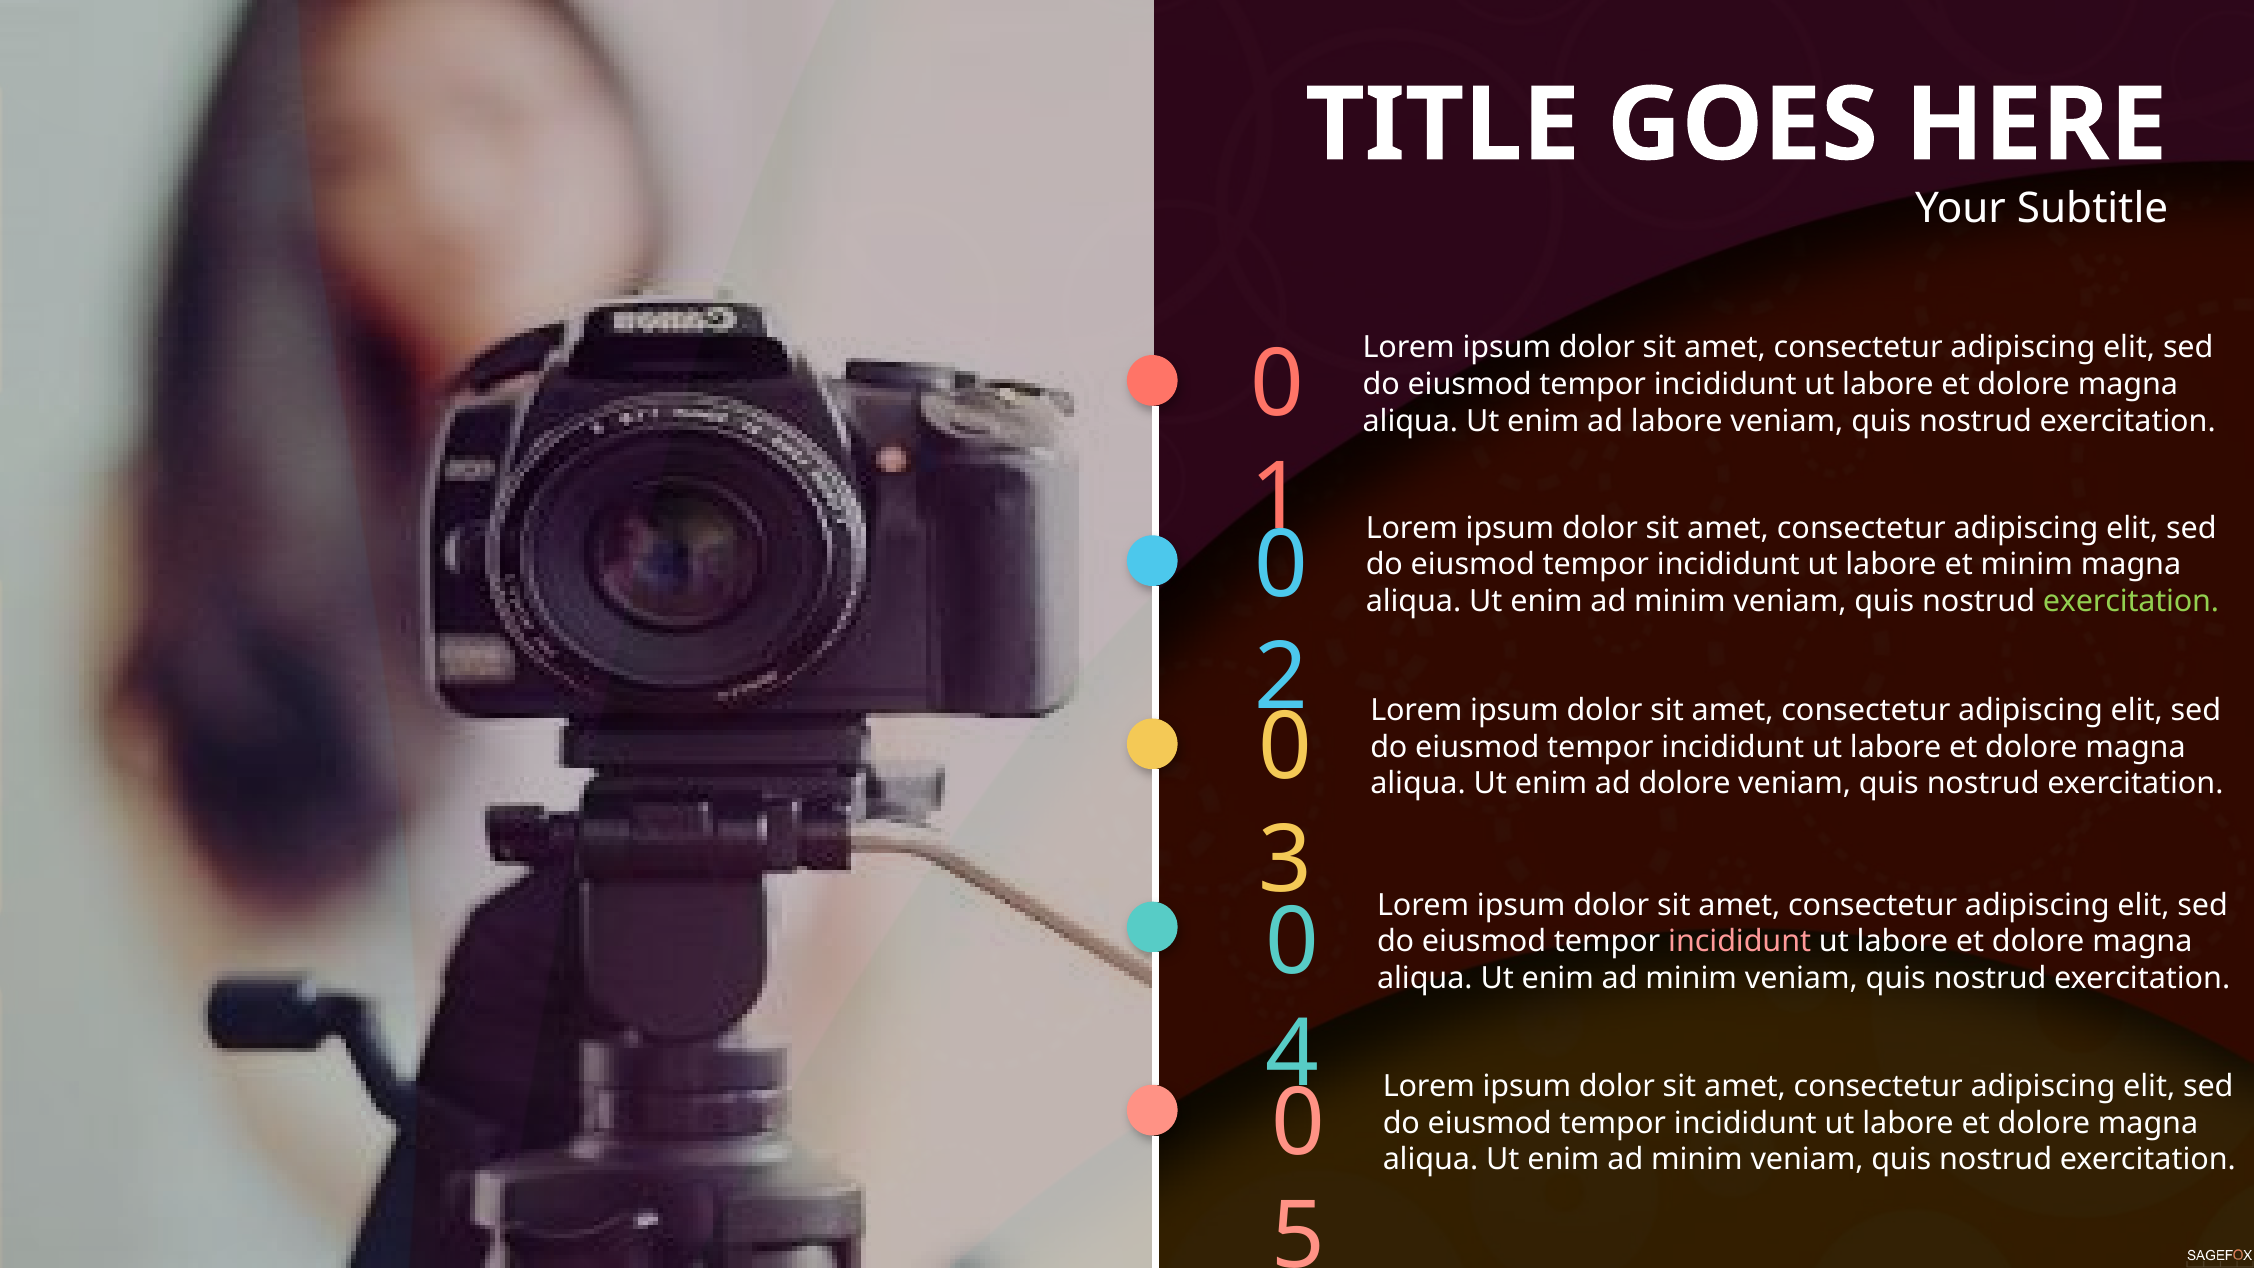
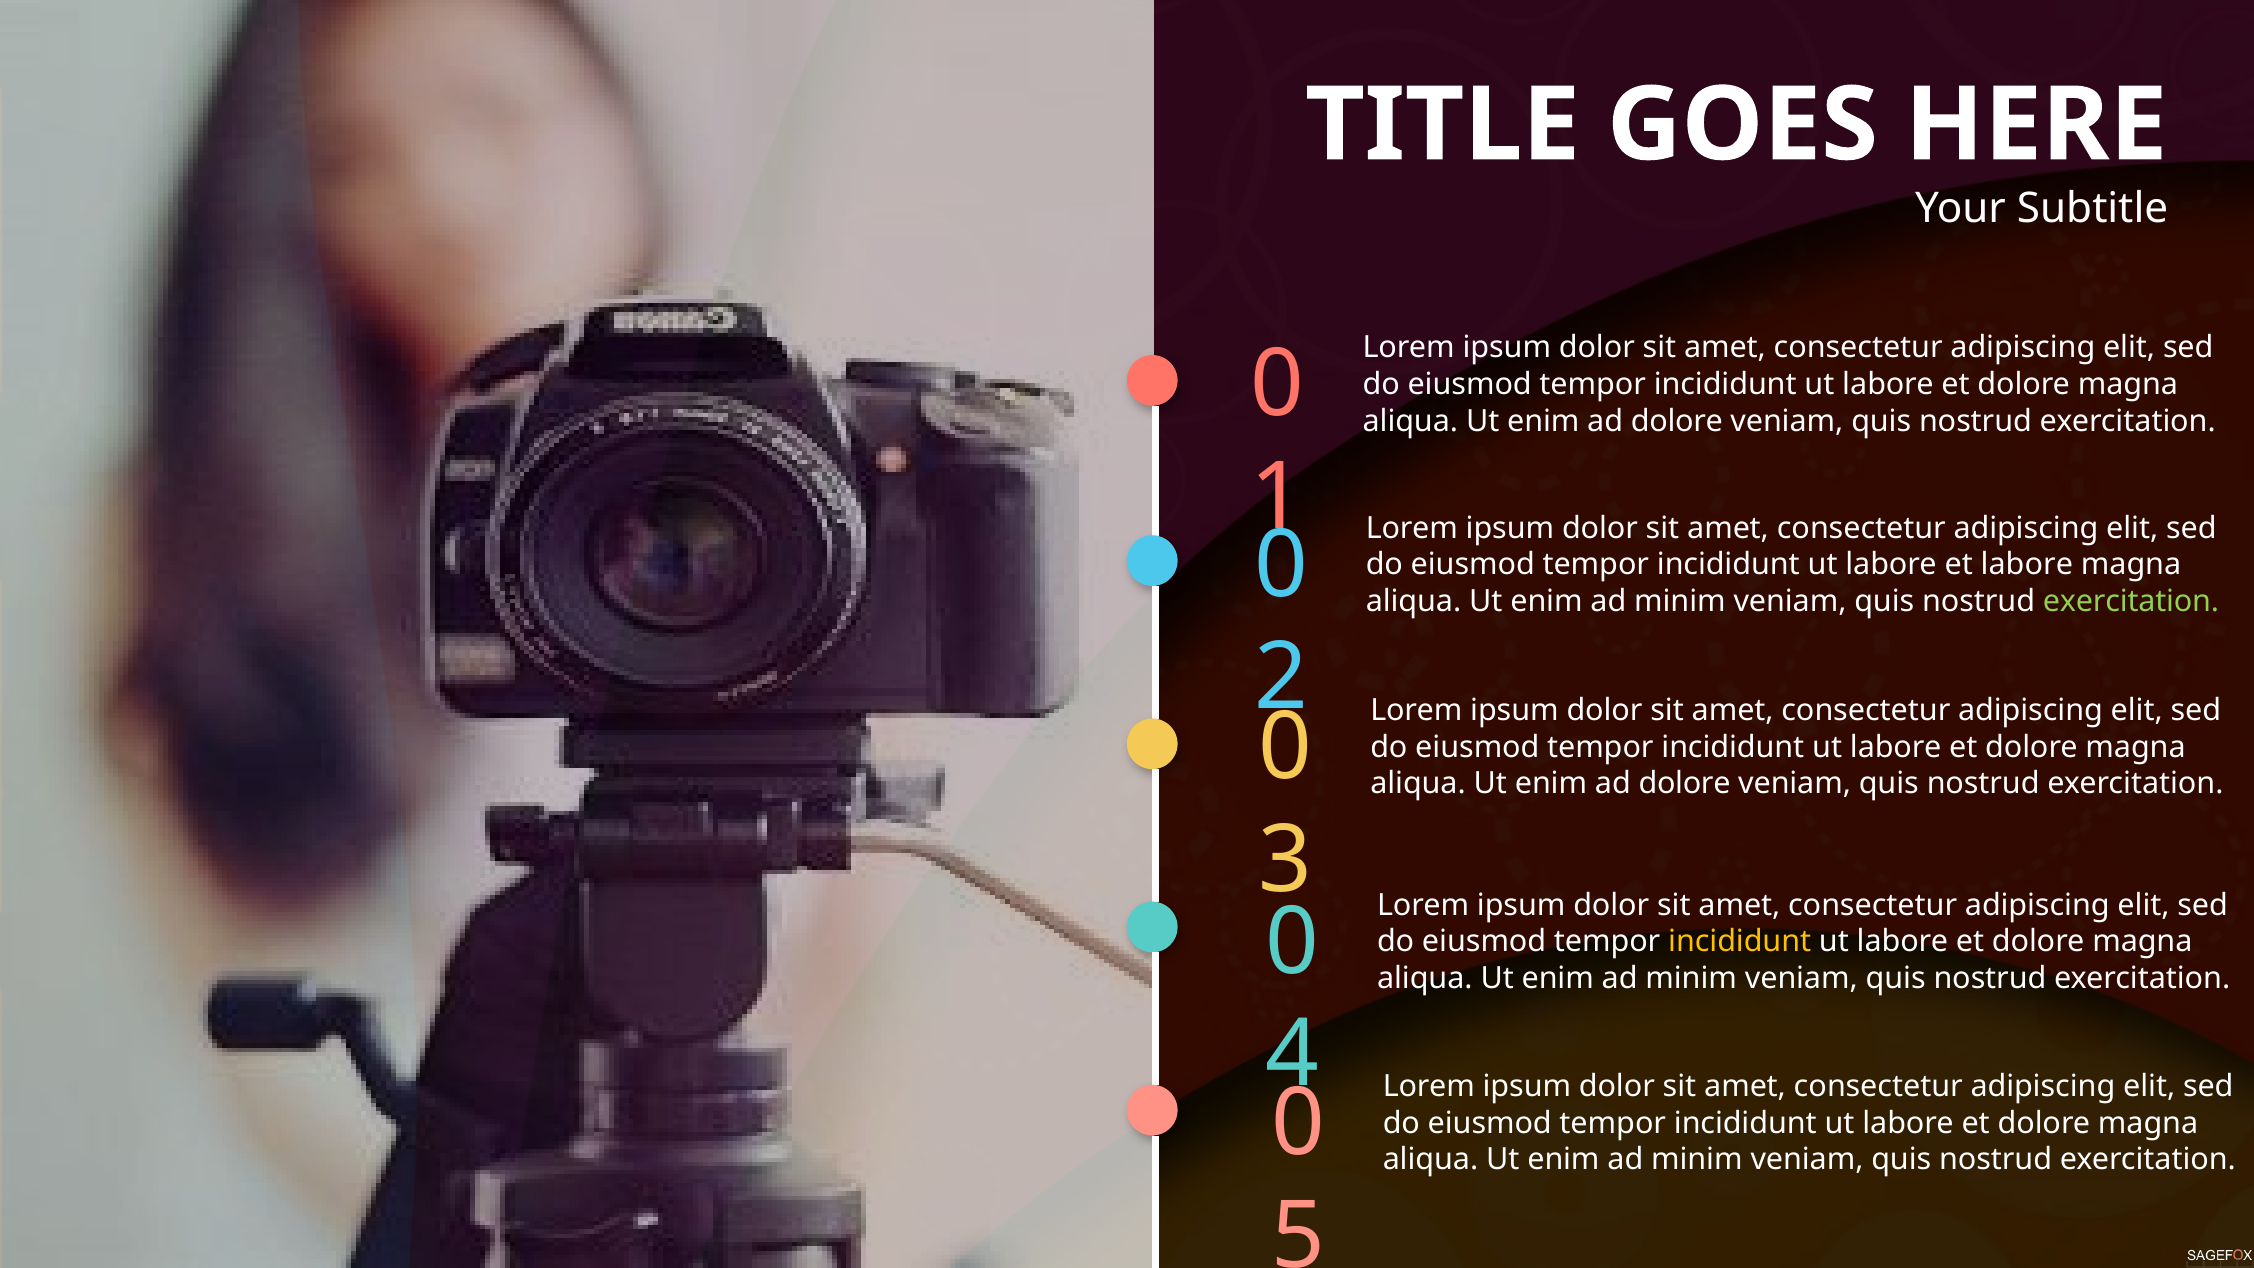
labore: labore -> dolore (1677, 421)
et minim: minim -> labore (2027, 565)
incididunt colour: pink -> yellow (1740, 942)
